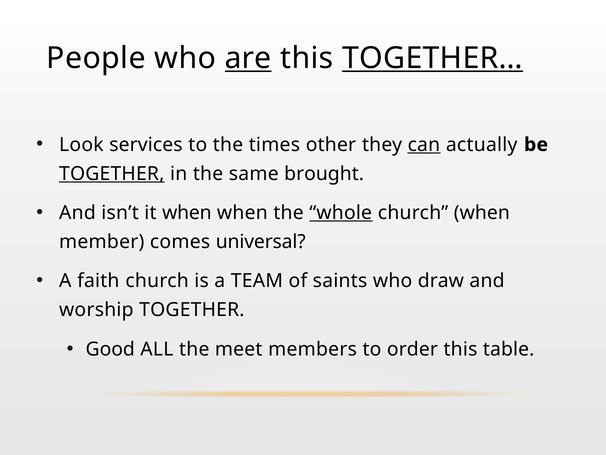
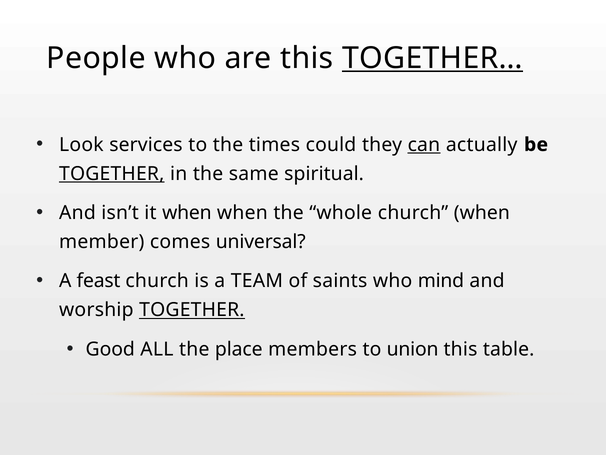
are underline: present -> none (248, 58)
other: other -> could (331, 144)
brought: brought -> spiritual (324, 173)
whole underline: present -> none (341, 213)
faith: faith -> feast (99, 281)
draw: draw -> mind (441, 281)
TOGETHER underline: none -> present (192, 310)
meet: meet -> place (239, 349)
order: order -> union (413, 349)
